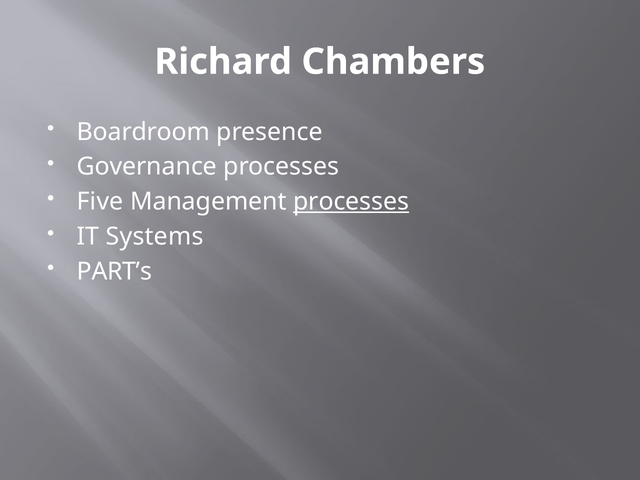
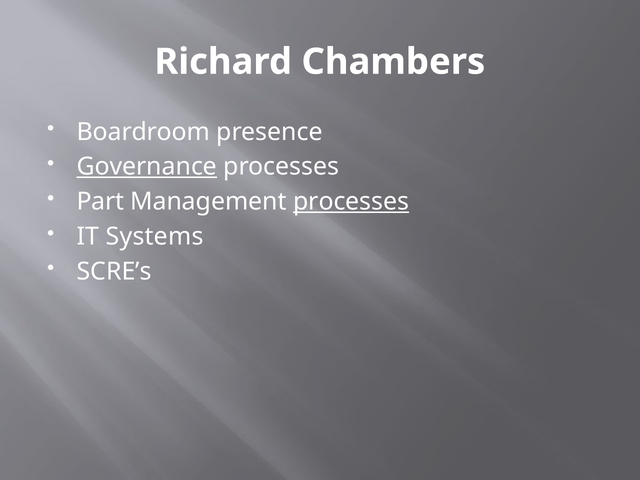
Governance underline: none -> present (147, 167)
Five: Five -> Part (100, 202)
PART’s: PART’s -> SCRE’s (114, 271)
